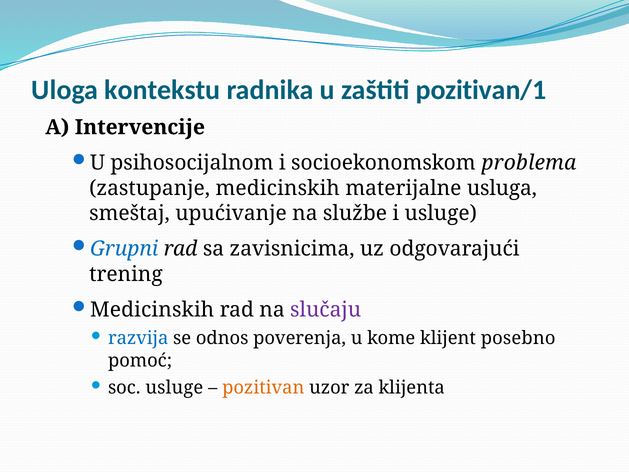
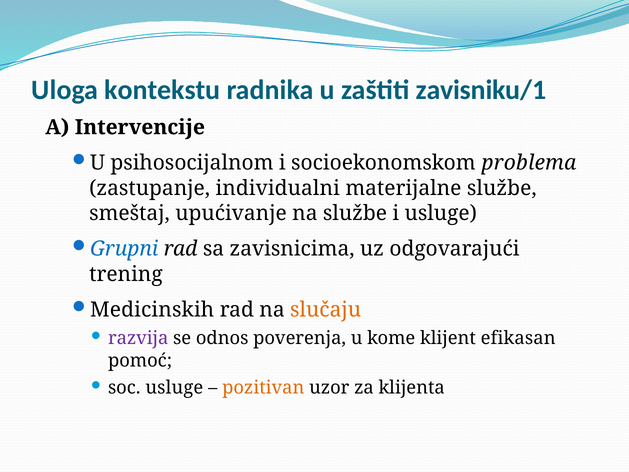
pozitivan/1: pozitivan/1 -> zavisniku/1 (481, 90)
zastupanje medicinskih: medicinskih -> individualni (278, 188)
materijalne usluga: usluga -> službe (502, 188)
slučaju colour: purple -> orange (326, 310)
razvija colour: blue -> purple (138, 338)
posebno: posebno -> efikasan (518, 338)
